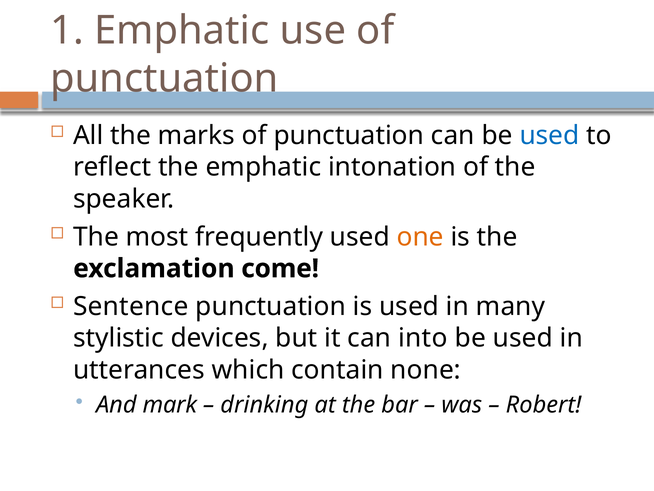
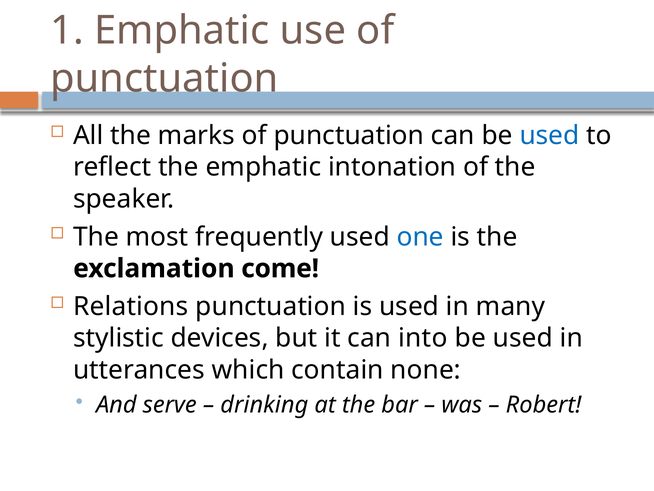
one colour: orange -> blue (420, 237)
Sentence: Sentence -> Relations (131, 306)
mark: mark -> serve (170, 404)
